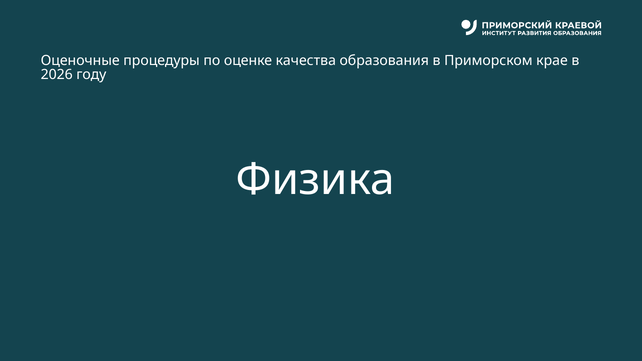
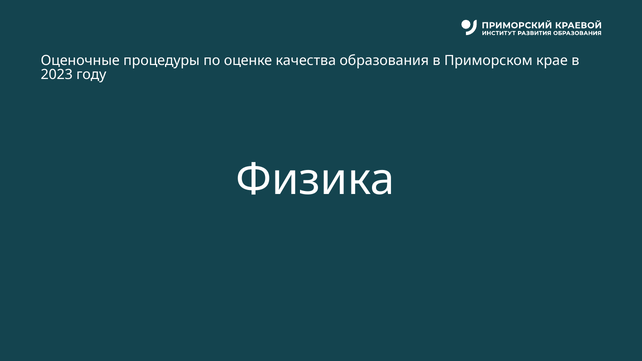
2026: 2026 -> 2023 (57, 75)
